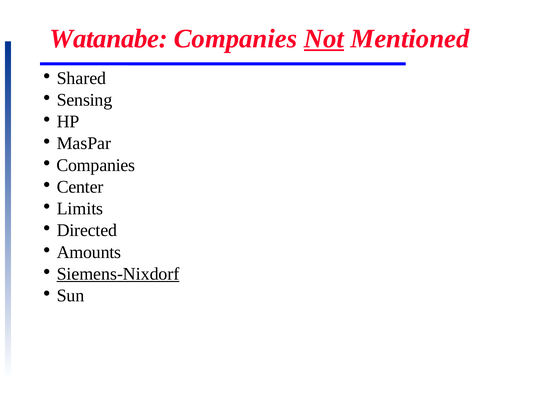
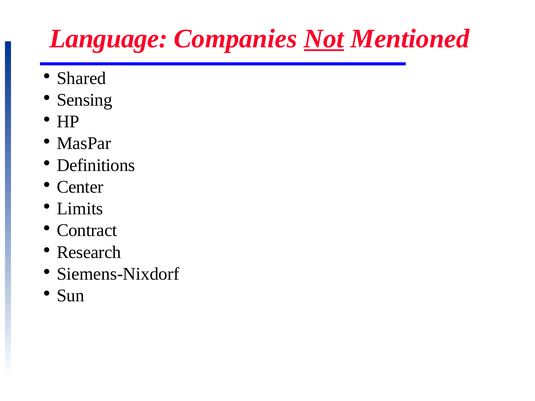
Watanabe: Watanabe -> Language (109, 39)
Companies: Companies -> Definitions (96, 165)
Directed: Directed -> Contract (87, 231)
Amounts: Amounts -> Research (89, 252)
Siemens-Nixdorf underline: present -> none (118, 274)
